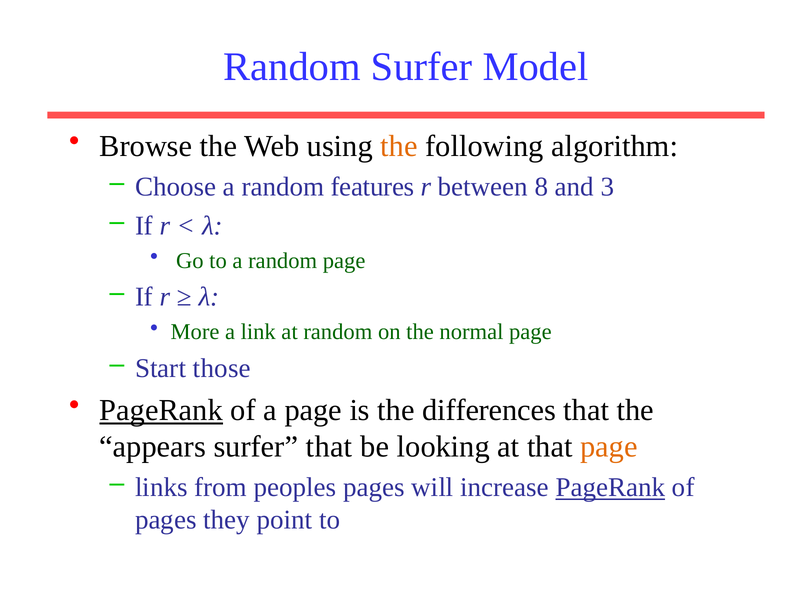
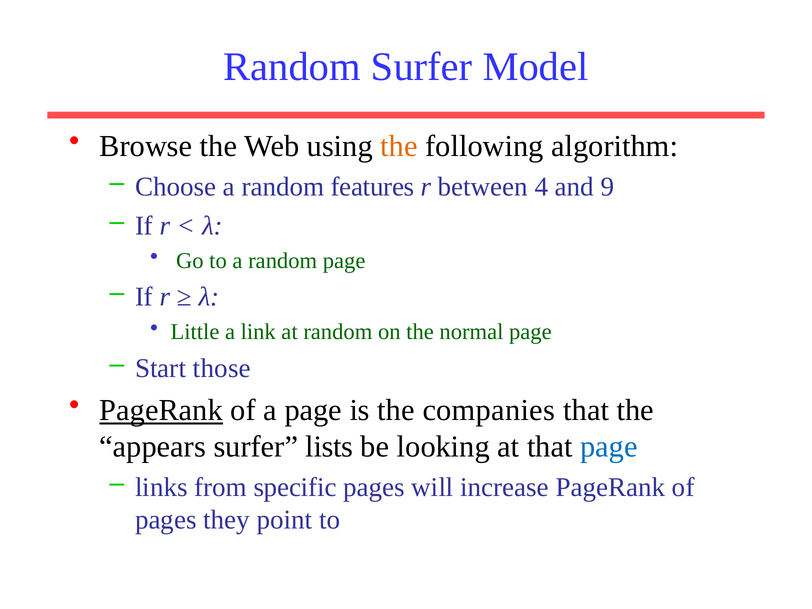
8: 8 -> 4 (541, 187)
3: 3 -> 9 (608, 187)
More: More -> Little (195, 332)
differences: differences -> companies (489, 410)
surfer that: that -> lists (329, 447)
page colour: orange -> blue (609, 447)
peoples: peoples -> specific (295, 487)
PageRank underline: present -> none (610, 487)
